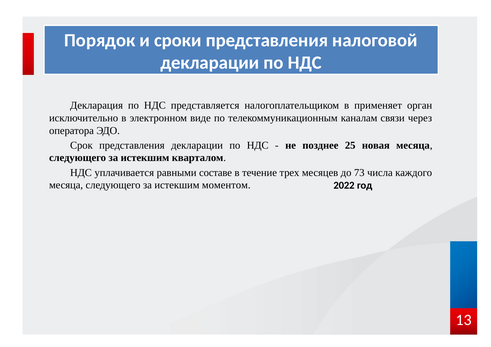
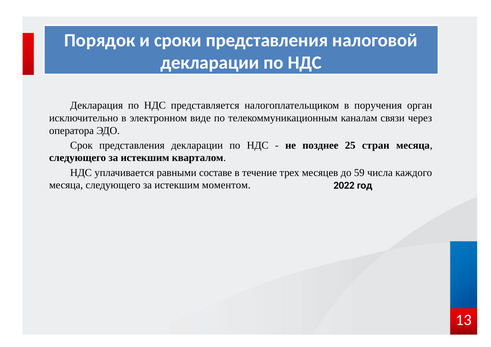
применяет: применяет -> поручения (378, 105)
новая: новая -> стран (376, 145)
73: 73 -> 59 (359, 173)
